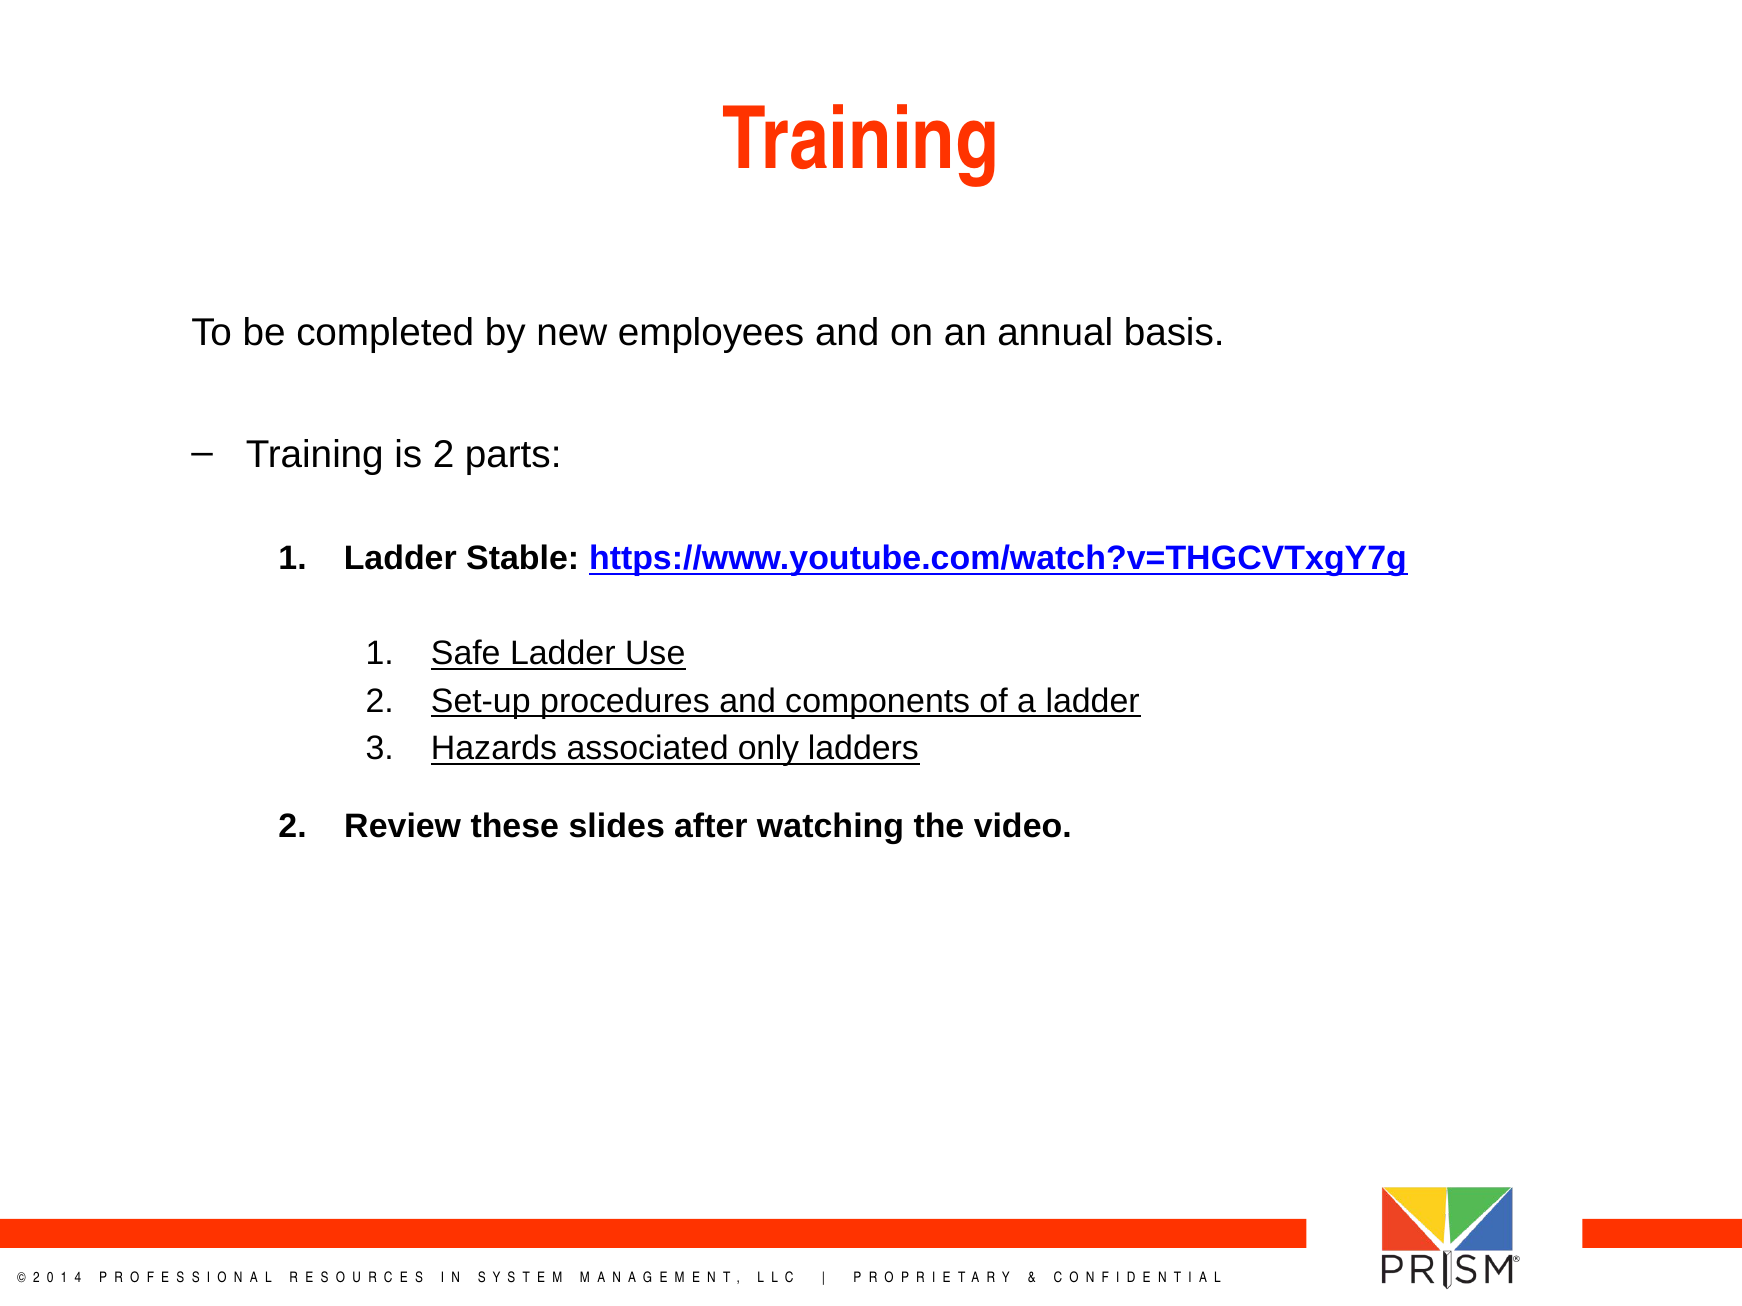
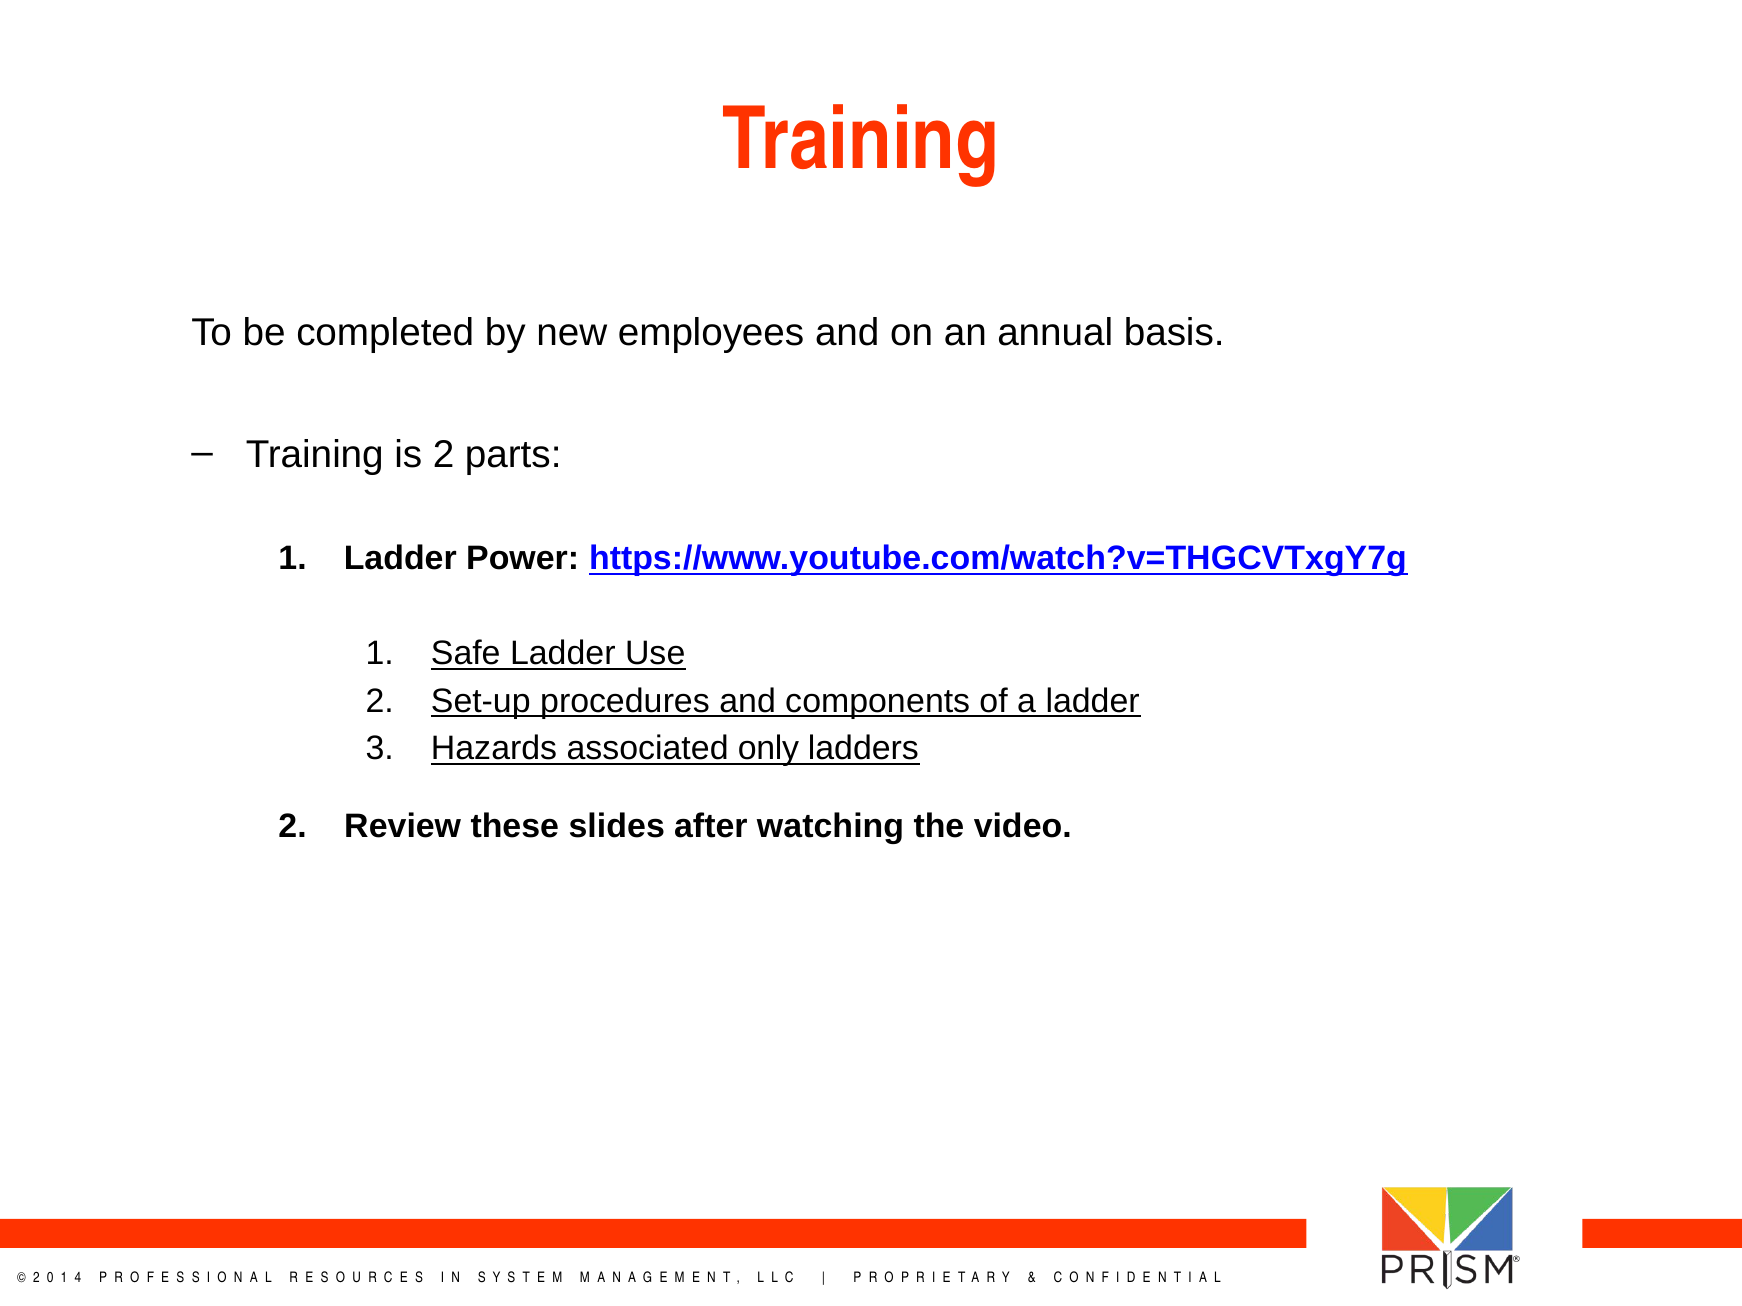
Stable: Stable -> Power (523, 559)
